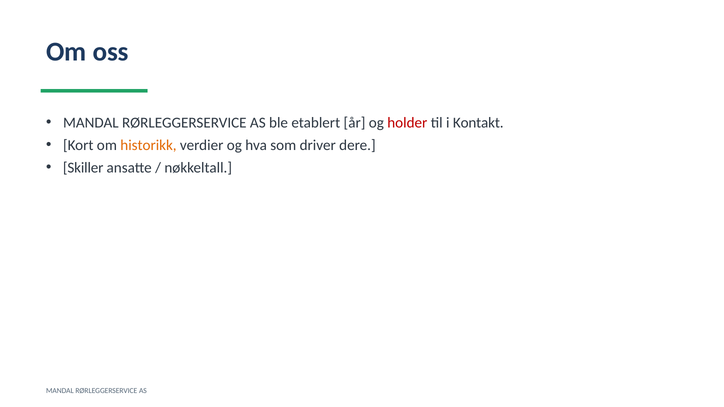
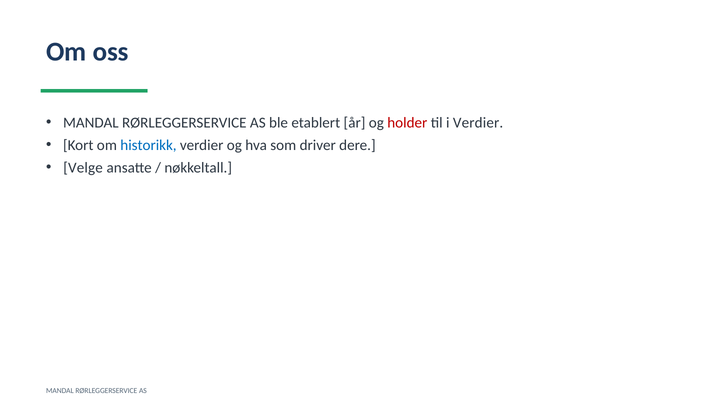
i Kontakt: Kontakt -> Verdier (478, 123)
historikk colour: orange -> blue (148, 145)
Skiller: Skiller -> Velge (83, 168)
